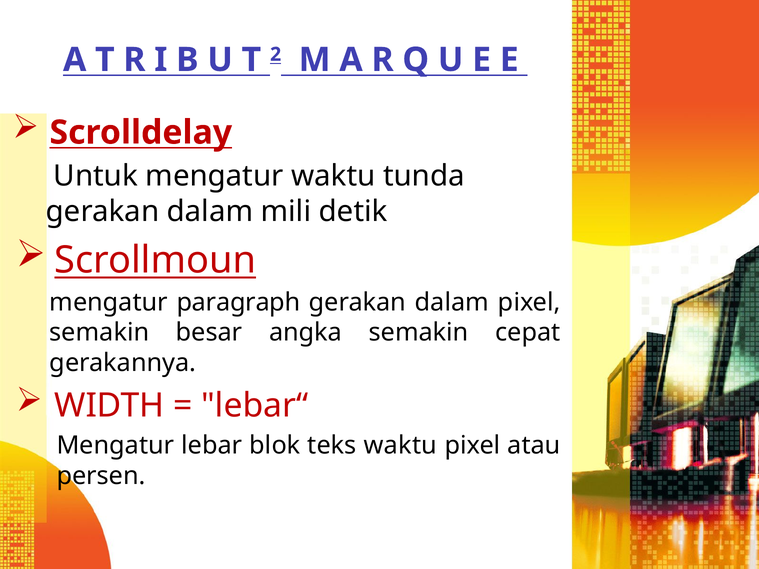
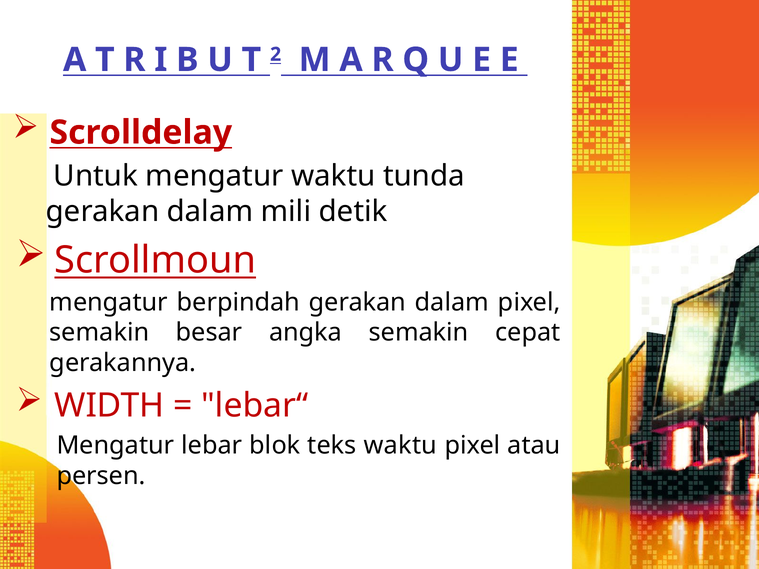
paragraph: paragraph -> berpindah (238, 302)
